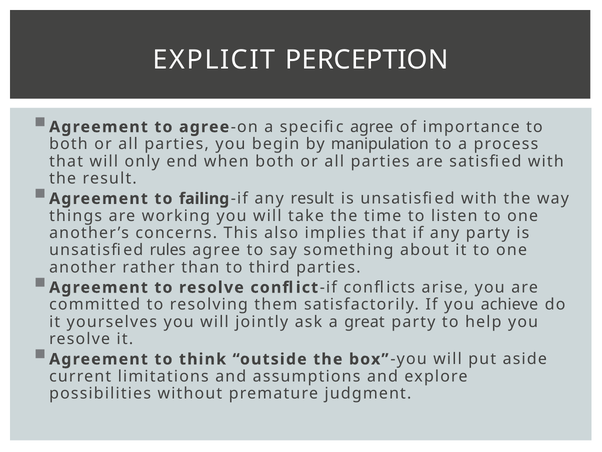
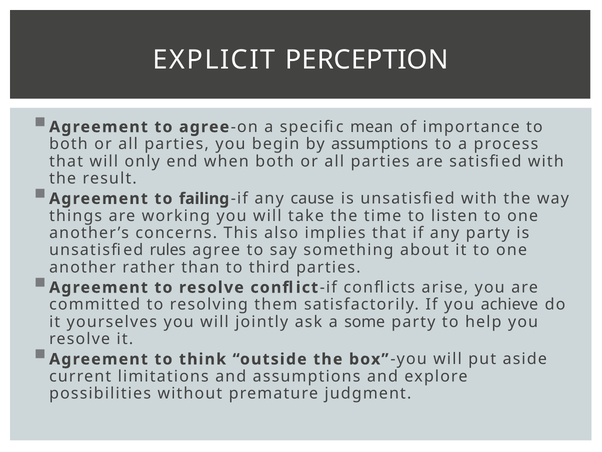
specific agree: agree -> mean (372, 127)
by manipulation: manipulation -> assumptions (380, 144)
any result: result -> cause (312, 198)
great: great -> some (365, 322)
